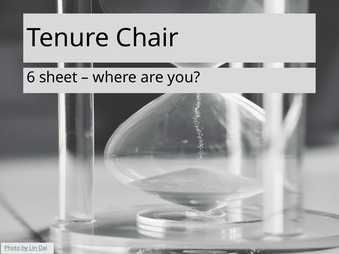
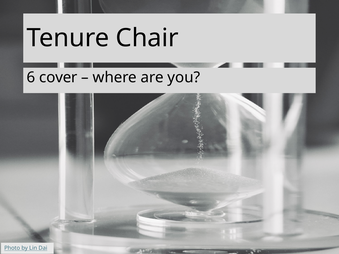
sheet: sheet -> cover (58, 78)
